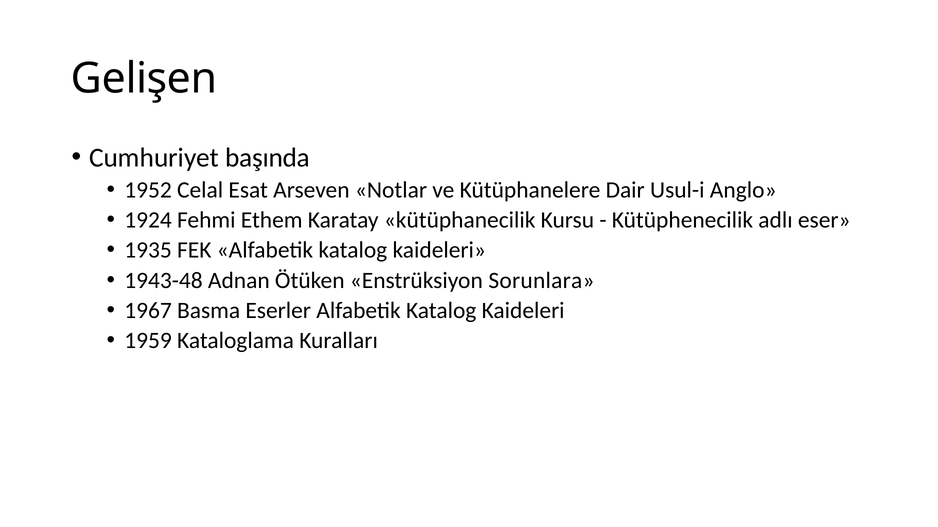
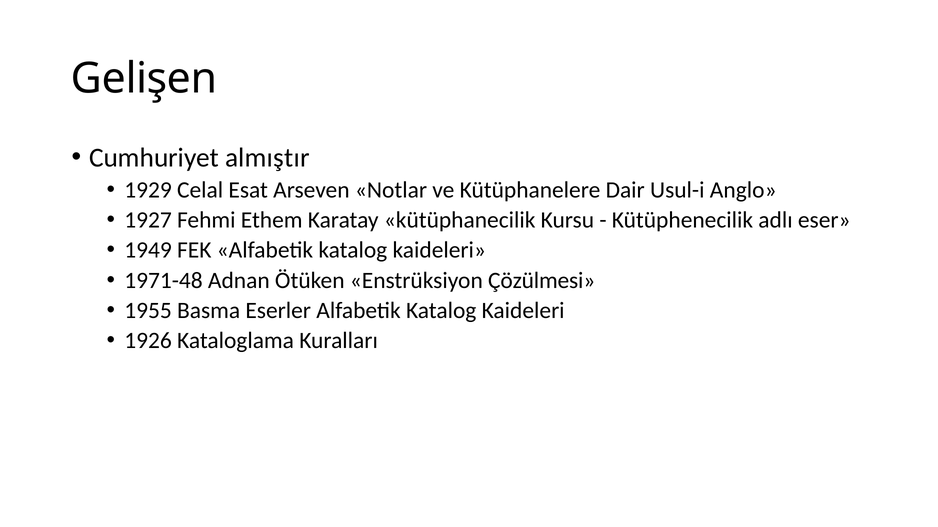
başında: başında -> almıştır (267, 158)
1952: 1952 -> 1929 (148, 190)
1924: 1924 -> 1927 (148, 220)
1935: 1935 -> 1949 (148, 250)
1943-48: 1943-48 -> 1971-48 (164, 281)
Sorunlara: Sorunlara -> Çözülmesi (542, 281)
1967: 1967 -> 1955 (148, 311)
1959: 1959 -> 1926 (148, 341)
